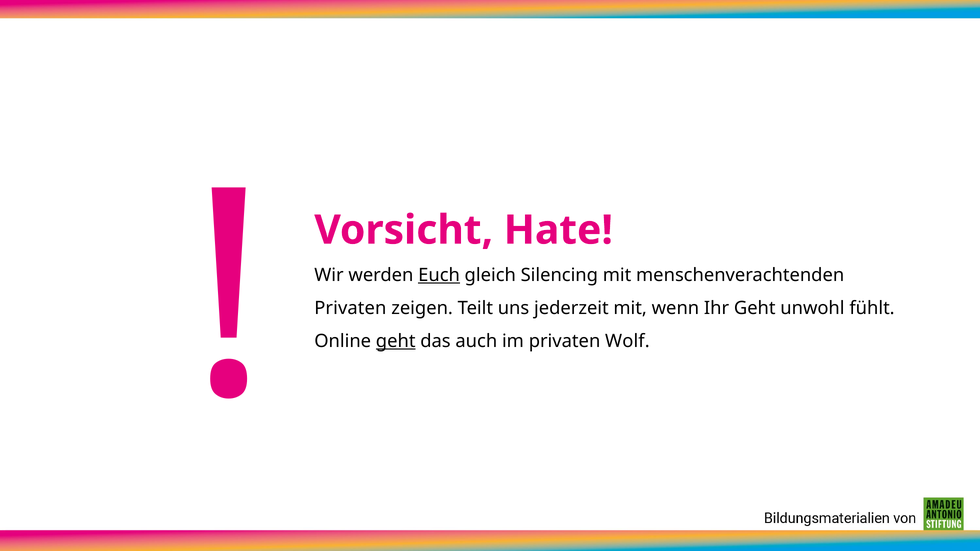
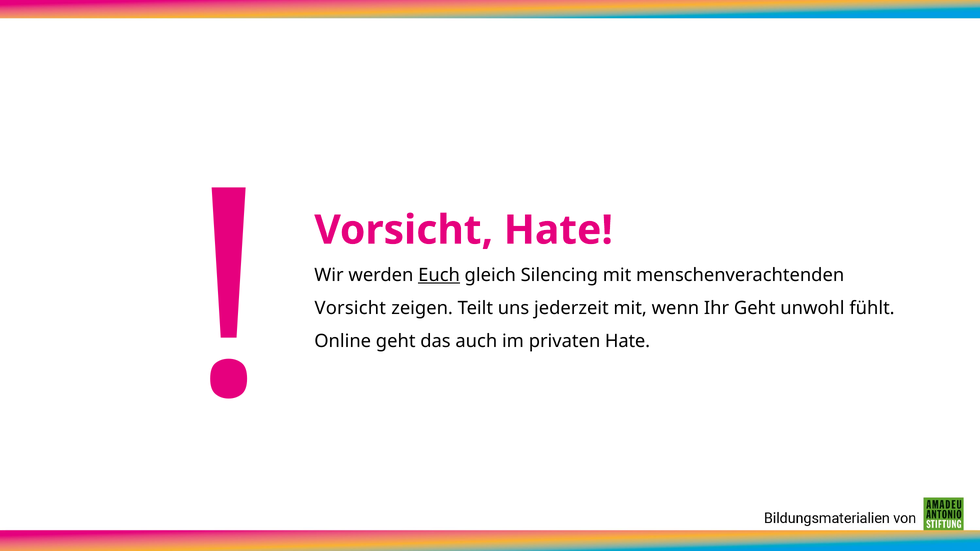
Privaten: Privaten -> Vorsicht (350, 308)
geht underline: present -> none (396, 341)
privaten Wolf: Wolf -> Hate (628, 341)
